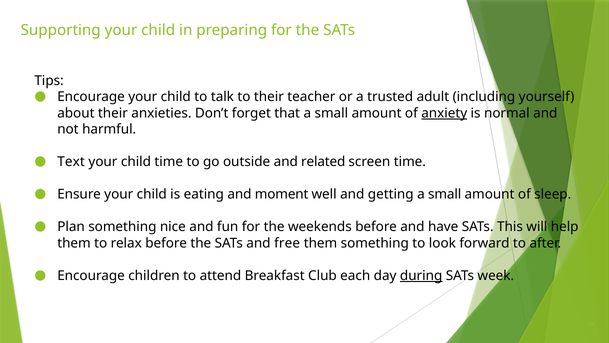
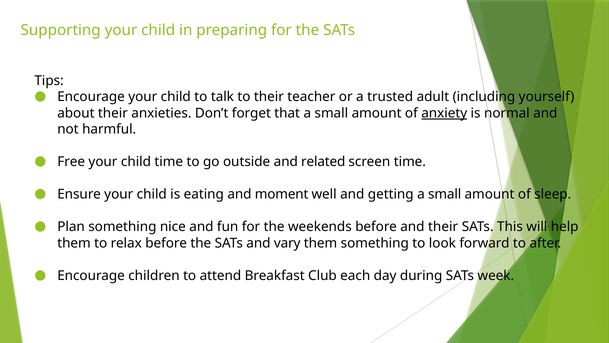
Text: Text -> Free (71, 162)
and have: have -> their (443, 227)
free: free -> vary (287, 243)
during underline: present -> none (421, 275)
